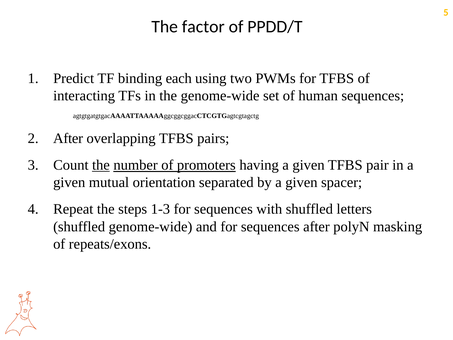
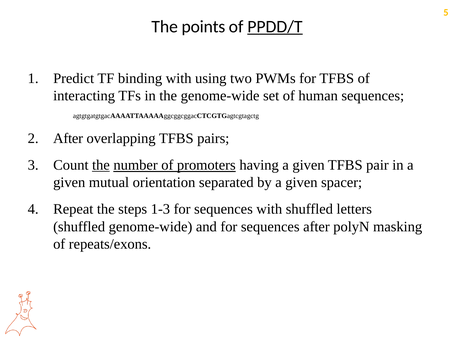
factor: factor -> points (203, 27)
PPDD/T underline: none -> present (275, 27)
binding each: each -> with (179, 78)
